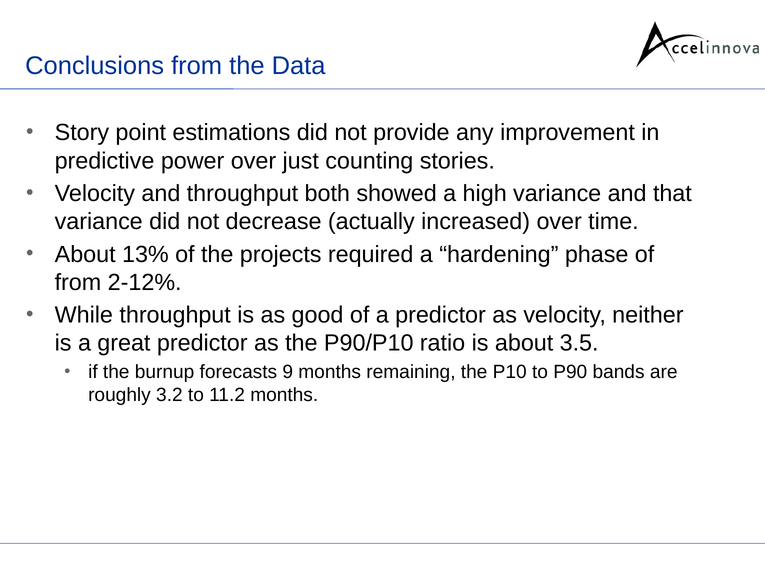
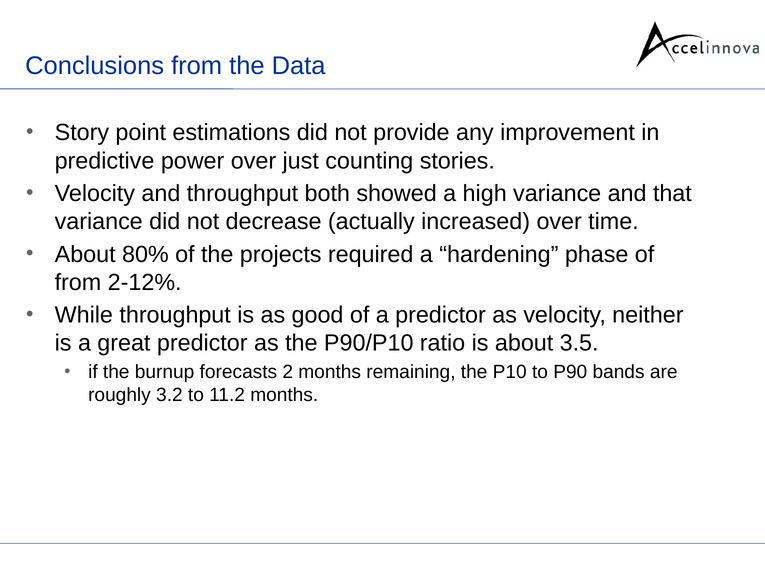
13%: 13% -> 80% (145, 254)
9: 9 -> 2 (288, 372)
